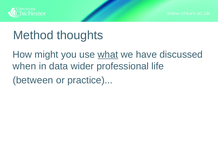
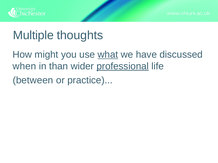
Method: Method -> Multiple (33, 35)
data: data -> than (59, 66)
professional underline: none -> present (123, 66)
